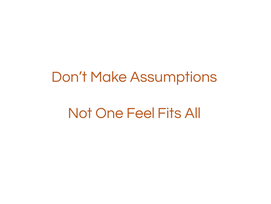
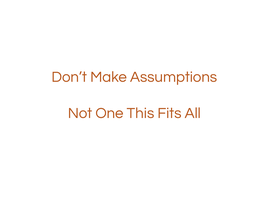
Feel: Feel -> This (141, 113)
